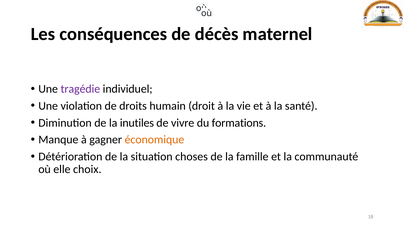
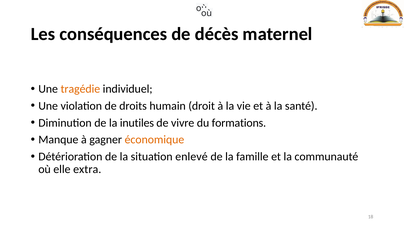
tragédie colour: purple -> orange (80, 89)
choses: choses -> enlevé (191, 157)
choix: choix -> extra (87, 169)
